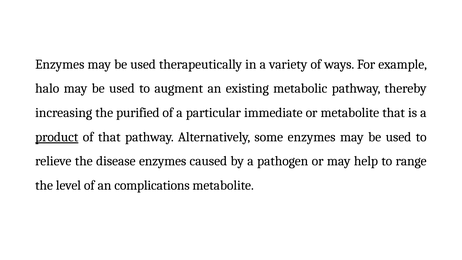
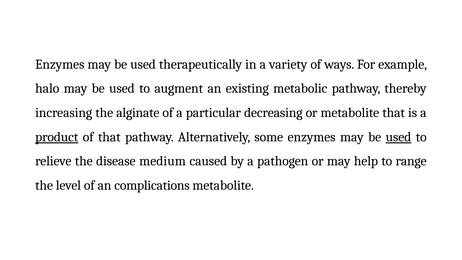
purified: purified -> alginate (138, 113)
immediate: immediate -> decreasing (273, 113)
used underline: none -> present (398, 137)
disease enzymes: enzymes -> medium (162, 161)
